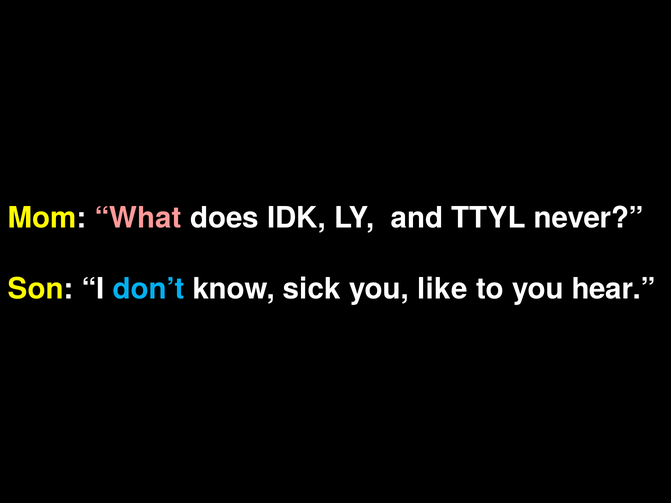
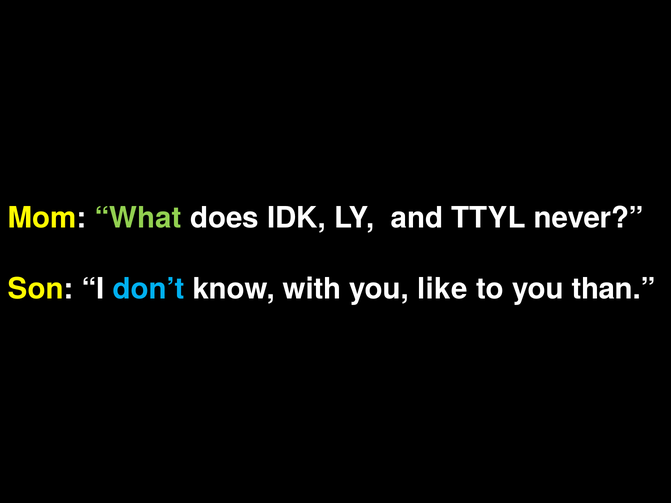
What colour: pink -> light green (138, 218)
sick: sick -> with (312, 289)
hear: hear -> than (613, 289)
